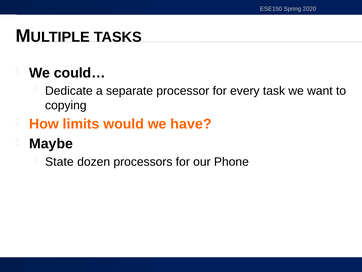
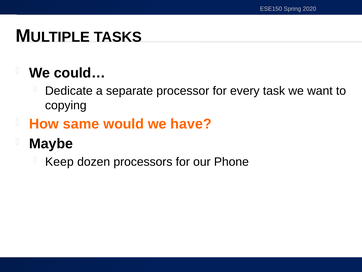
limits: limits -> same (81, 124)
State: State -> Keep (59, 162)
